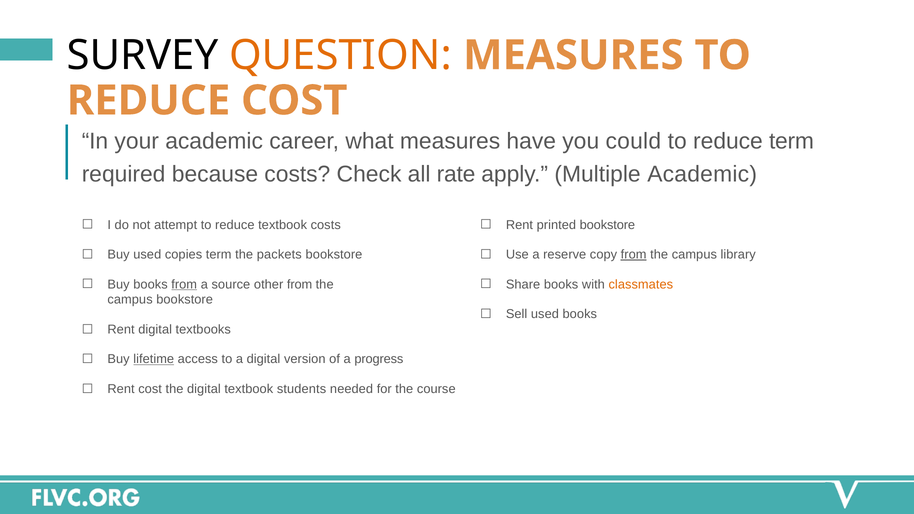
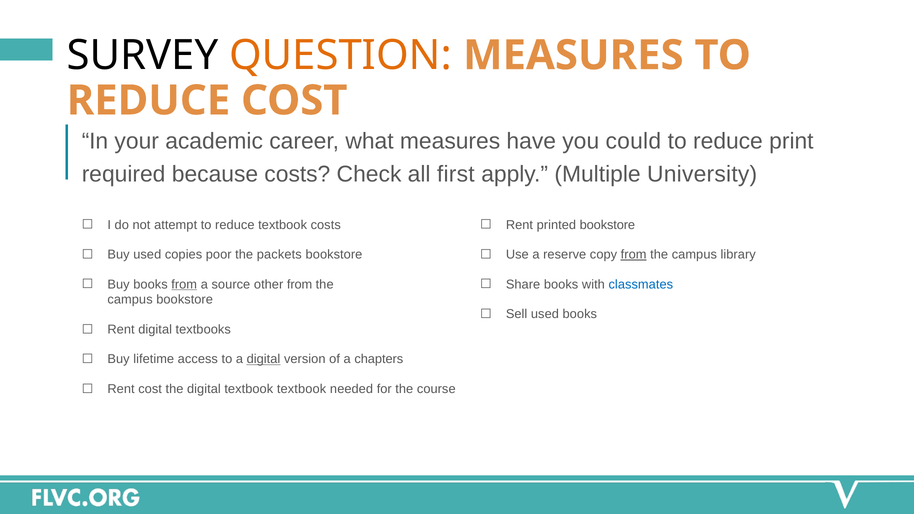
reduce term: term -> print (791, 141)
rate: rate -> first (456, 174)
Multiple Academic: Academic -> University (702, 174)
copies term: term -> poor (219, 255)
classmates colour: orange -> blue (641, 284)
lifetime underline: present -> none (154, 359)
digital underline: none -> present (264, 359)
progress: progress -> chapters (379, 359)
textbook students: students -> textbook (302, 389)
